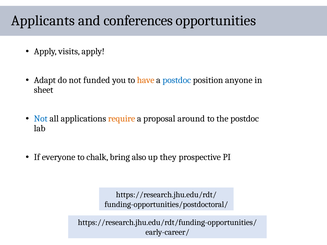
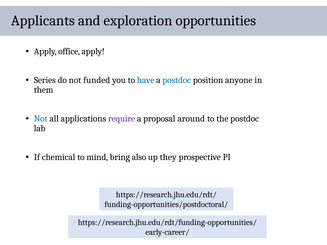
conferences: conferences -> exploration (138, 21)
visits: visits -> office (69, 51)
Adapt: Adapt -> Series (45, 80)
have colour: orange -> blue (146, 80)
sheet: sheet -> them (44, 90)
require colour: orange -> purple (122, 119)
everyone: everyone -> chemical (59, 157)
chalk: chalk -> mind (97, 157)
